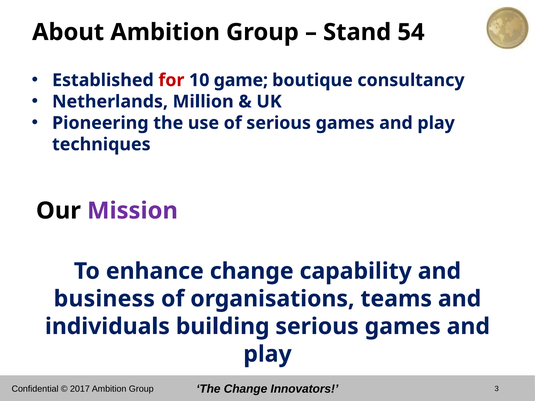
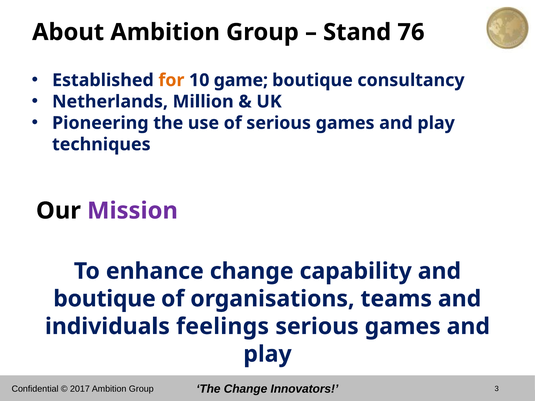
54: 54 -> 76 (411, 32)
for colour: red -> orange (171, 80)
business: business -> boutique (105, 299)
building: building -> feelings (223, 327)
